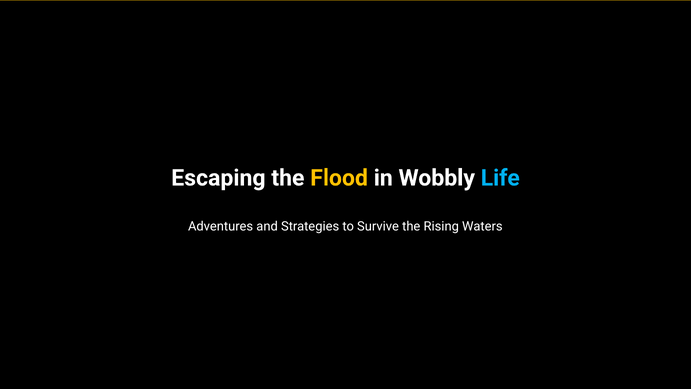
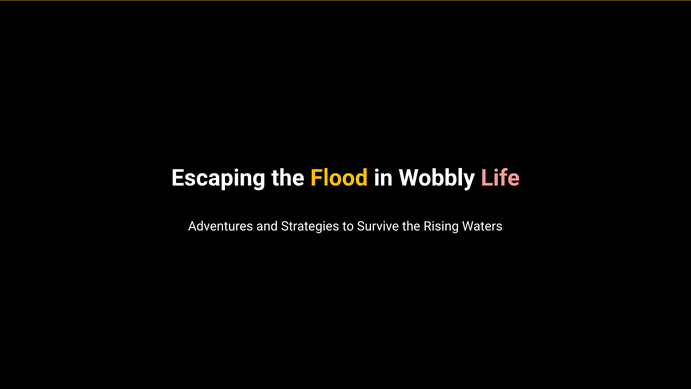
Life colour: light blue -> pink (500, 178)
